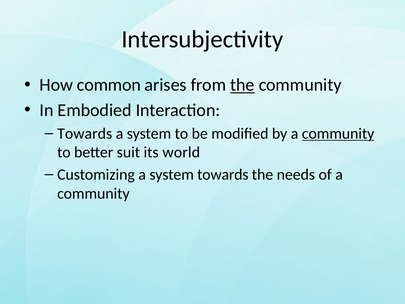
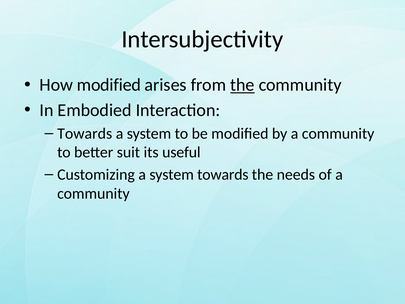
How common: common -> modified (109, 85)
community underline: present -> none (338, 133)
world: world -> useful (181, 152)
